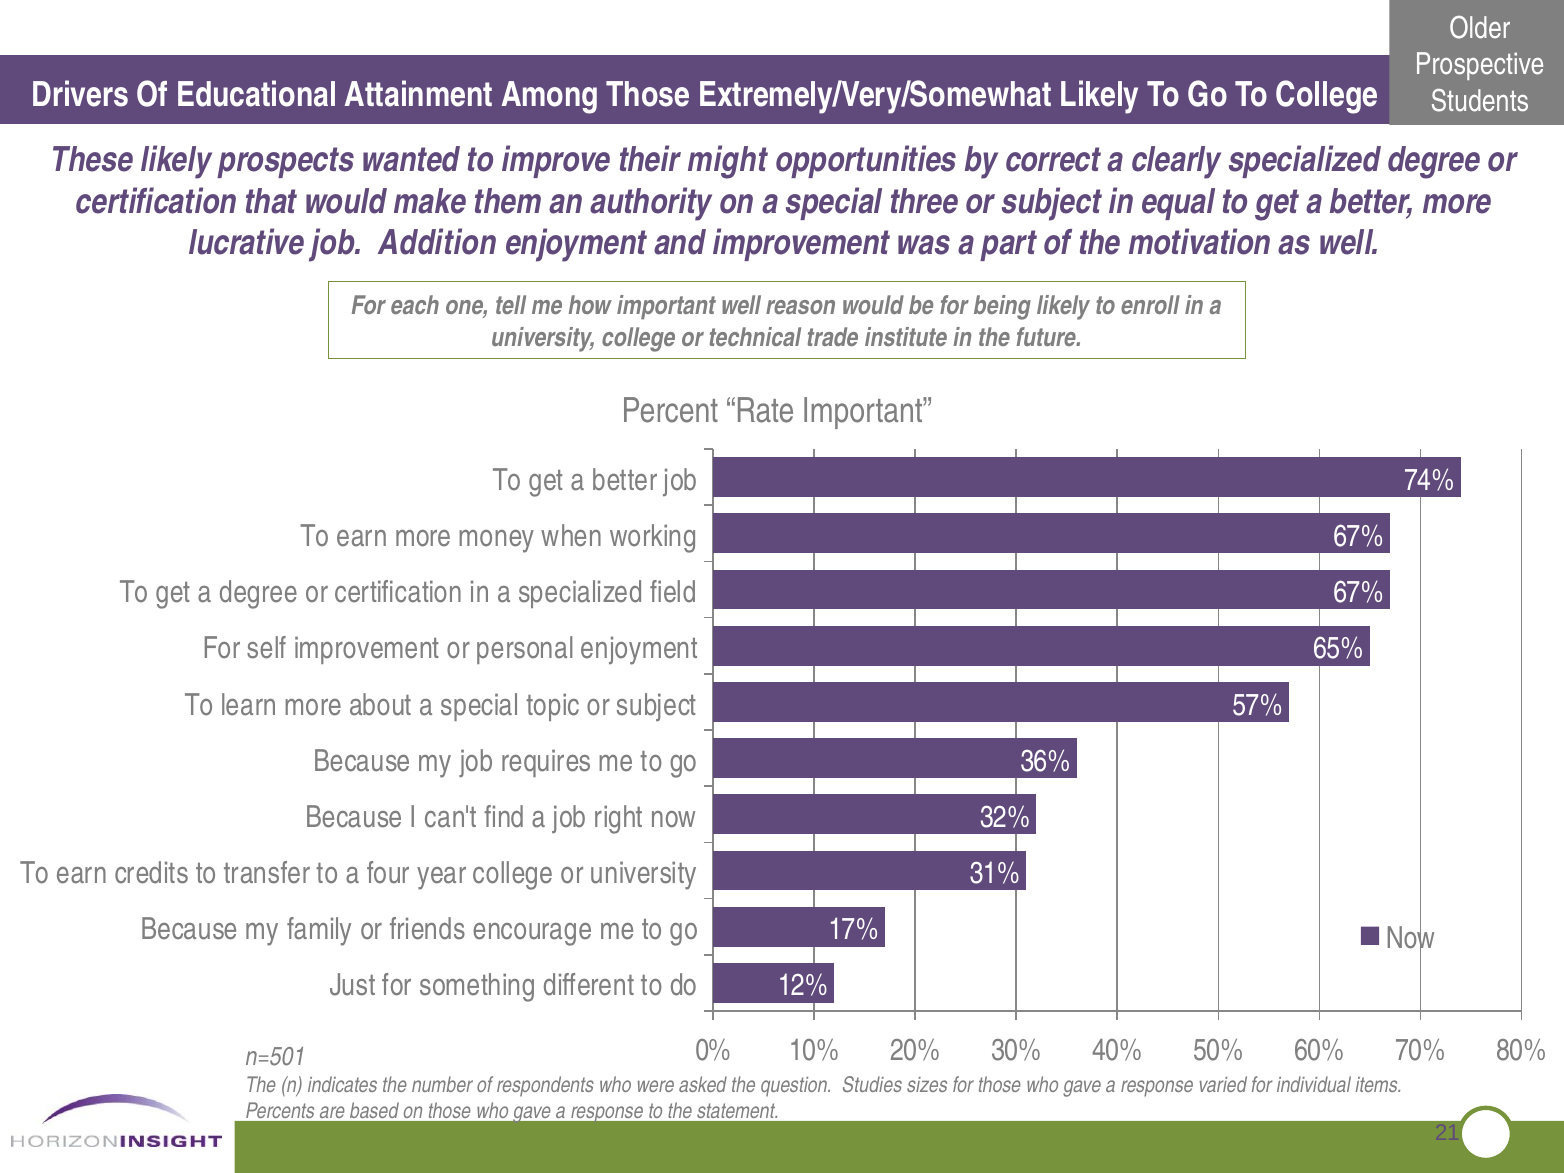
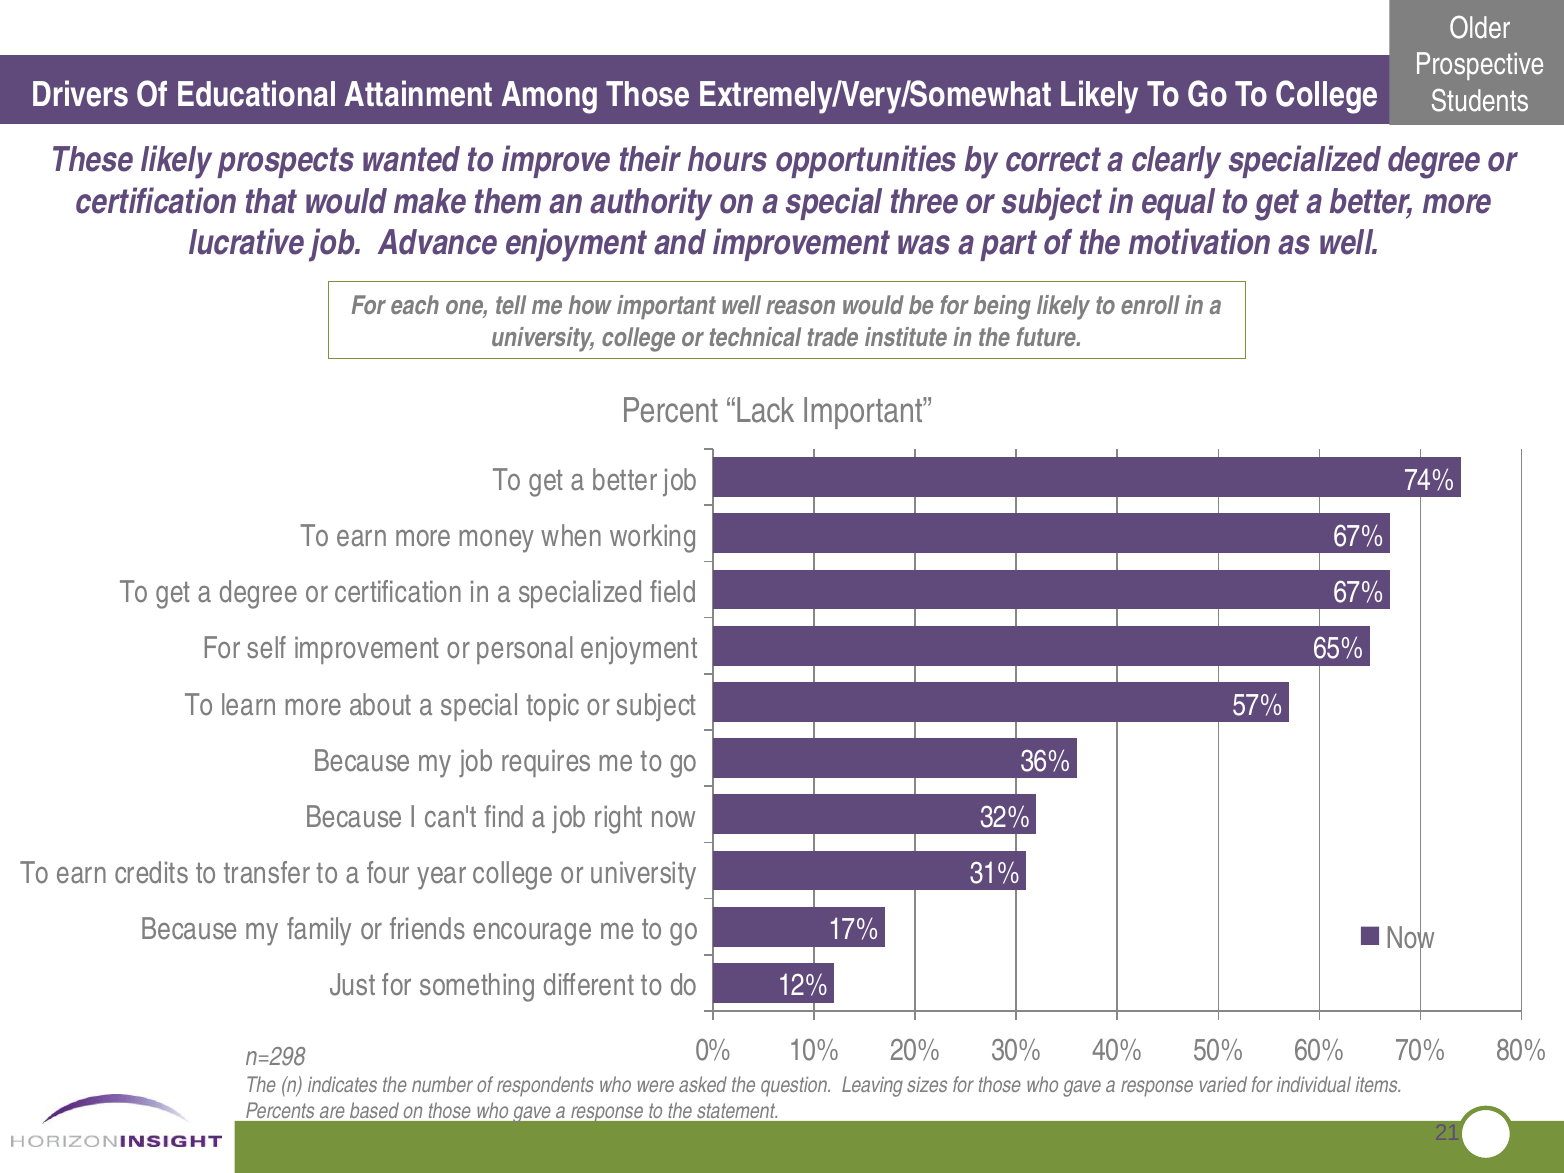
might: might -> hours (727, 160)
Addition: Addition -> Advance (438, 243)
Rate: Rate -> Lack (760, 411)
n=501: n=501 -> n=298 (276, 1057)
Studies: Studies -> Leaving (872, 1085)
